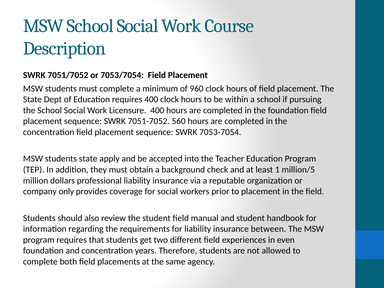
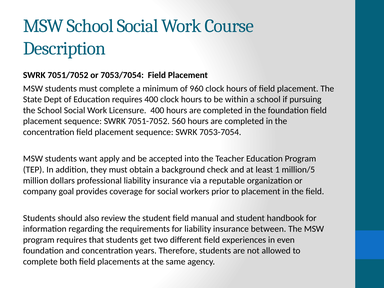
students state: state -> want (88, 159)
only: only -> goal (66, 191)
